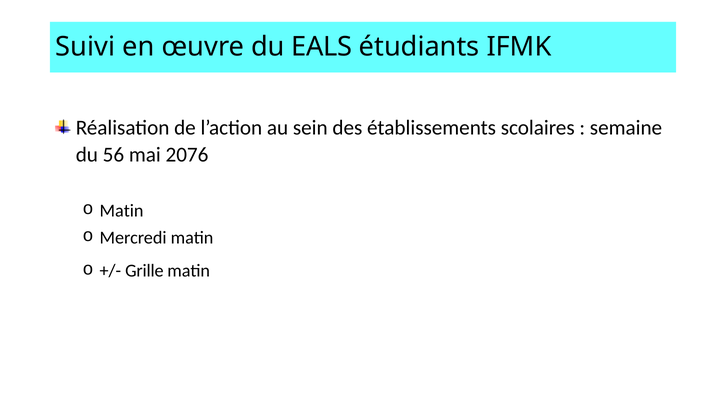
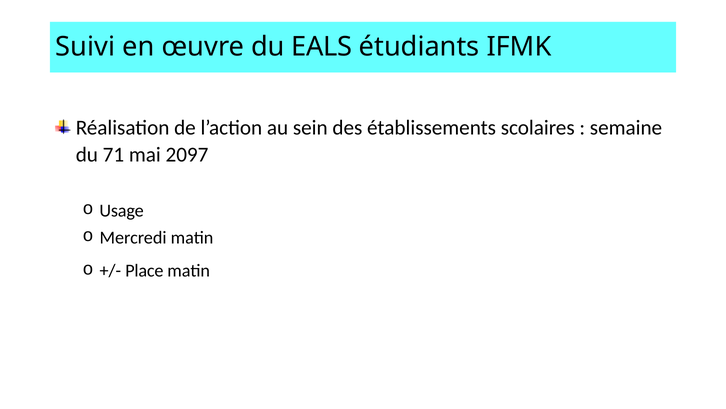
56: 56 -> 71 (113, 155)
2076: 2076 -> 2097 (187, 155)
Matin: Matin -> Usage (122, 210)
Grille: Grille -> Place (144, 271)
